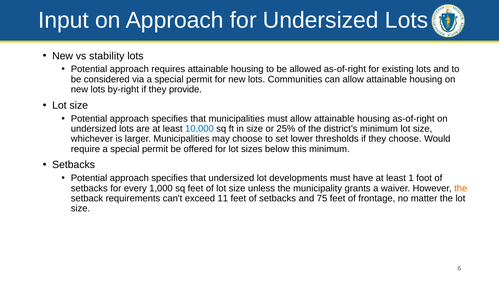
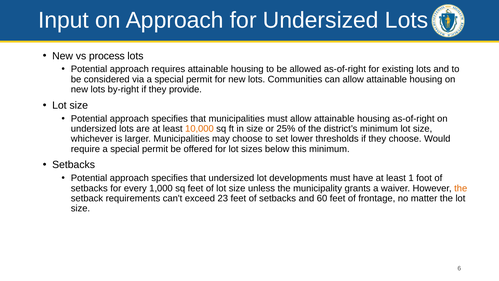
stability: stability -> process (107, 56)
10,000 colour: blue -> orange (199, 129)
11: 11 -> 23 (223, 198)
75: 75 -> 60 (322, 198)
